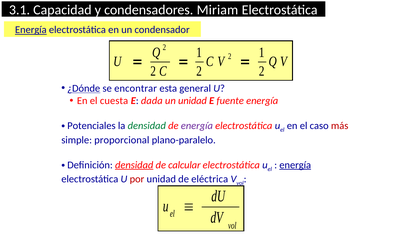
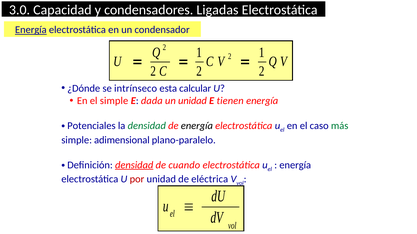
3.1: 3.1 -> 3.0 (20, 10)
Miriam: Miriam -> Ligadas (217, 10)
¿Dónde underline: present -> none (84, 89)
encontrar: encontrar -> intrínseco (136, 89)
general: general -> calcular (195, 89)
el cuesta: cuesta -> simple (114, 101)
fuente: fuente -> tienen (230, 101)
energía colour: purple -> black (197, 126)
más colour: red -> green (340, 126)
proporcional: proporcional -> adimensional (122, 140)
calcular: calcular -> cuando (184, 165)
energía underline: present -> none (295, 165)
